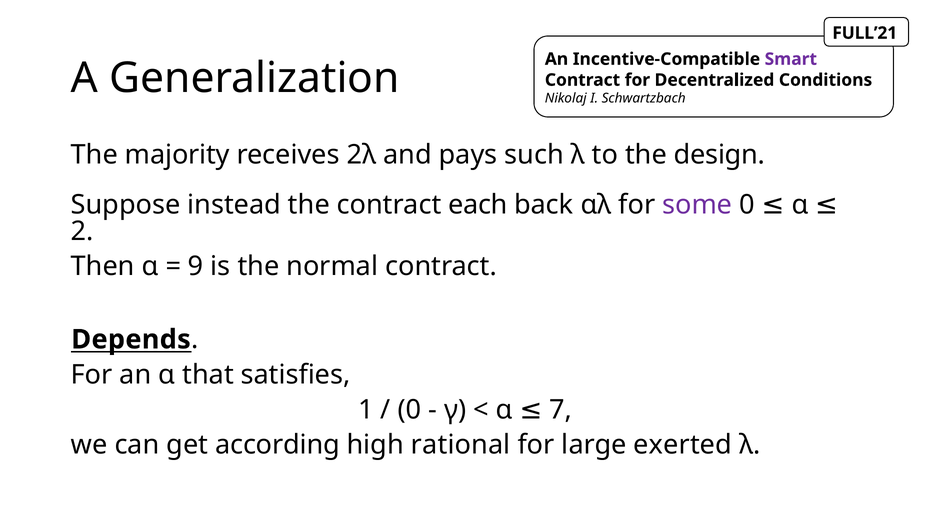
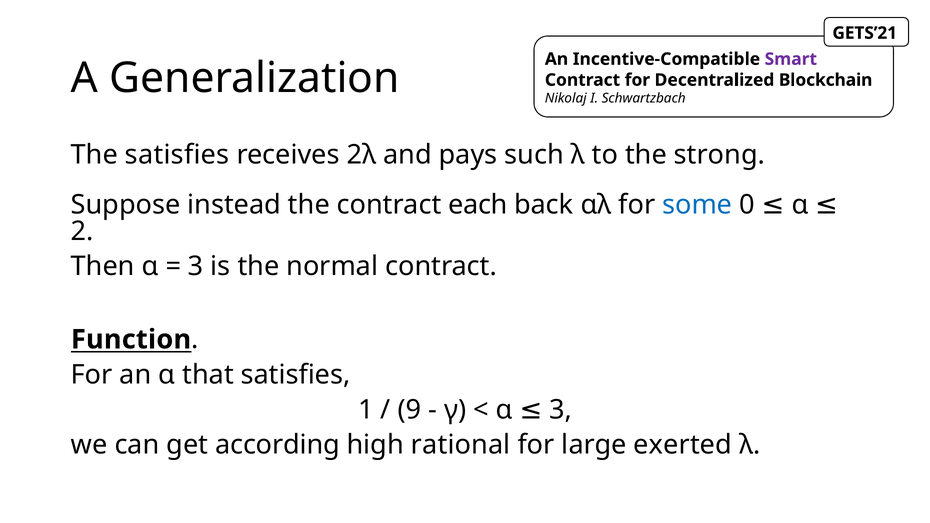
FULL’21: FULL’21 -> GETS’21 (865, 33)
Conditions: Conditions -> Blockchain (826, 80)
The majority: majority -> satisfies (177, 155)
design: design -> strong (719, 155)
some colour: purple -> blue (697, 205)
9: 9 -> 3 (196, 266)
Depends: Depends -> Function (131, 340)
0: 0 -> 9 (409, 410)
α 7: 7 -> 3 (561, 410)
